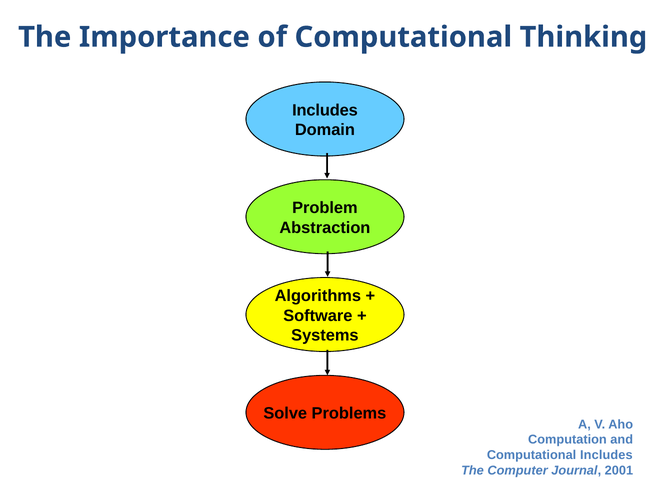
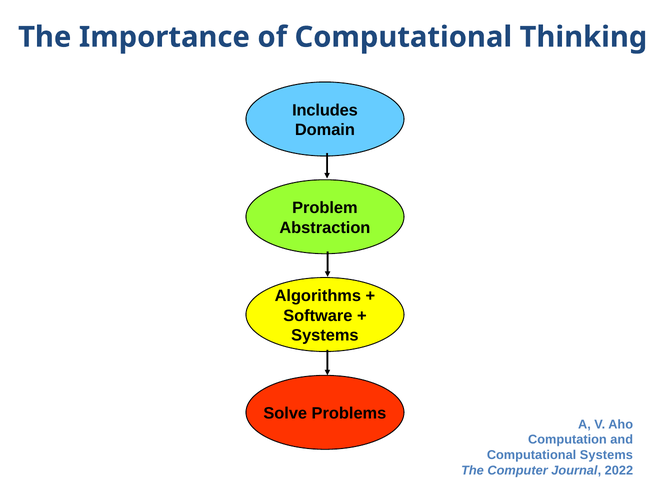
Computational Includes: Includes -> Systems (606, 455)
2001: 2001 -> 2022 (619, 470)
